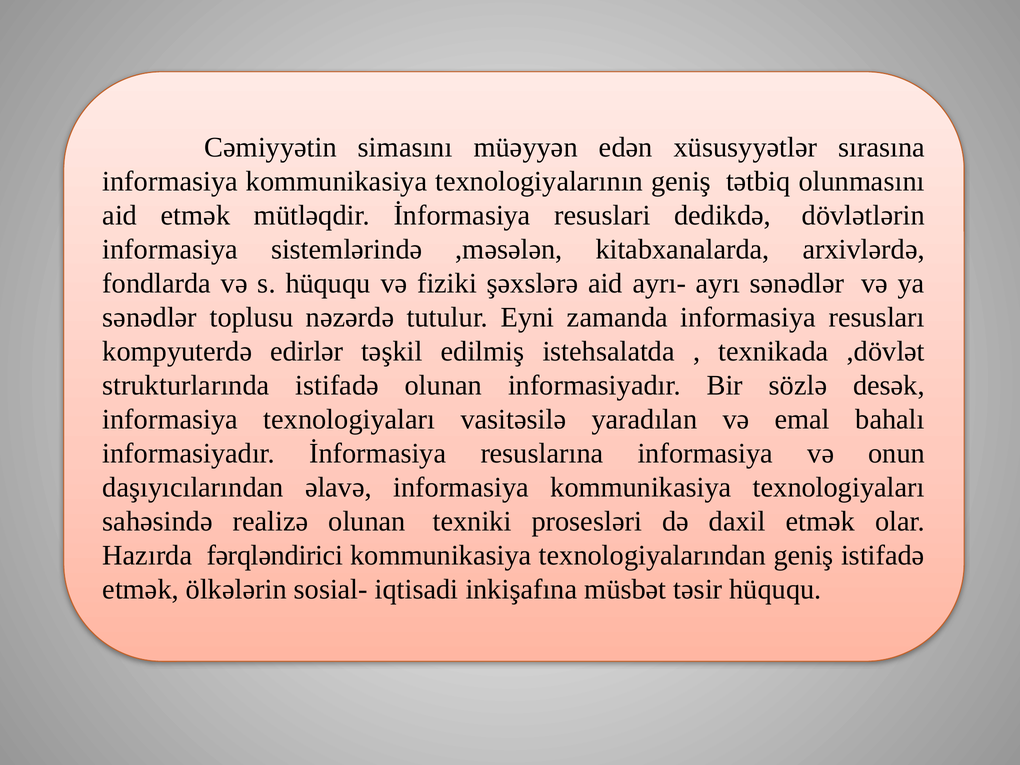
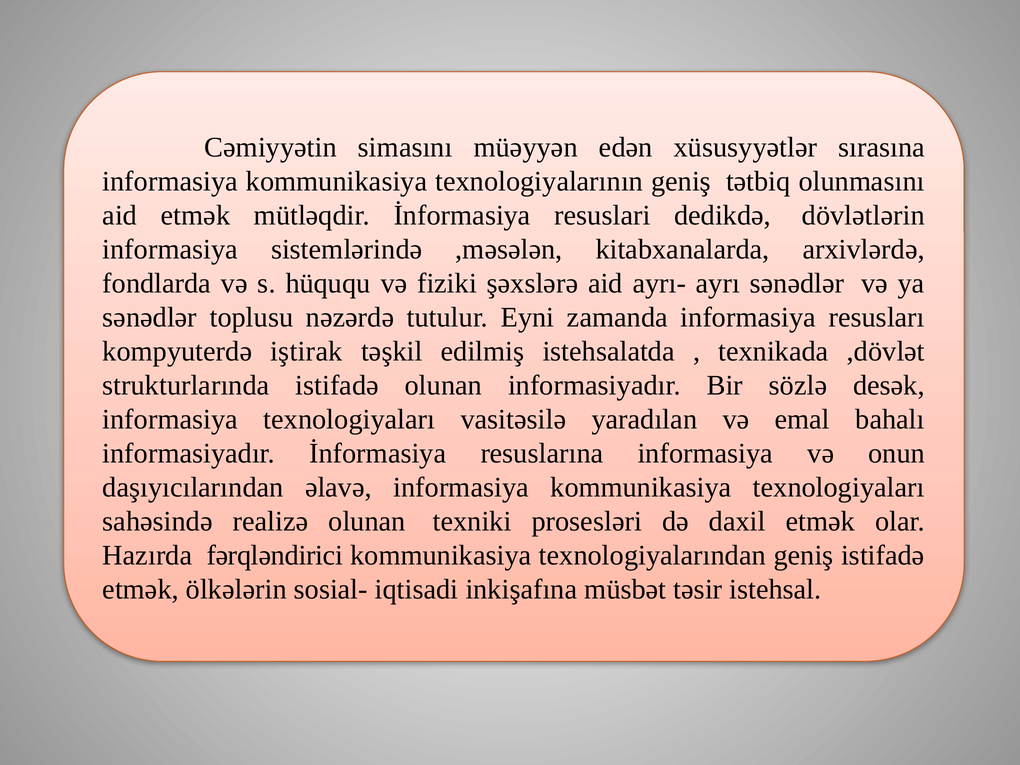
еdirlər: еdirlər -> iştirаk (306, 351)
təsir hüququ: hüququ -> istеhsаl (775, 590)
